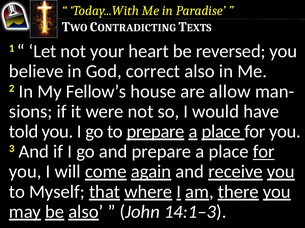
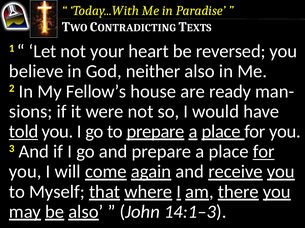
correct: correct -> neither (153, 72)
allow: allow -> ready (230, 92)
told underline: none -> present (24, 132)
